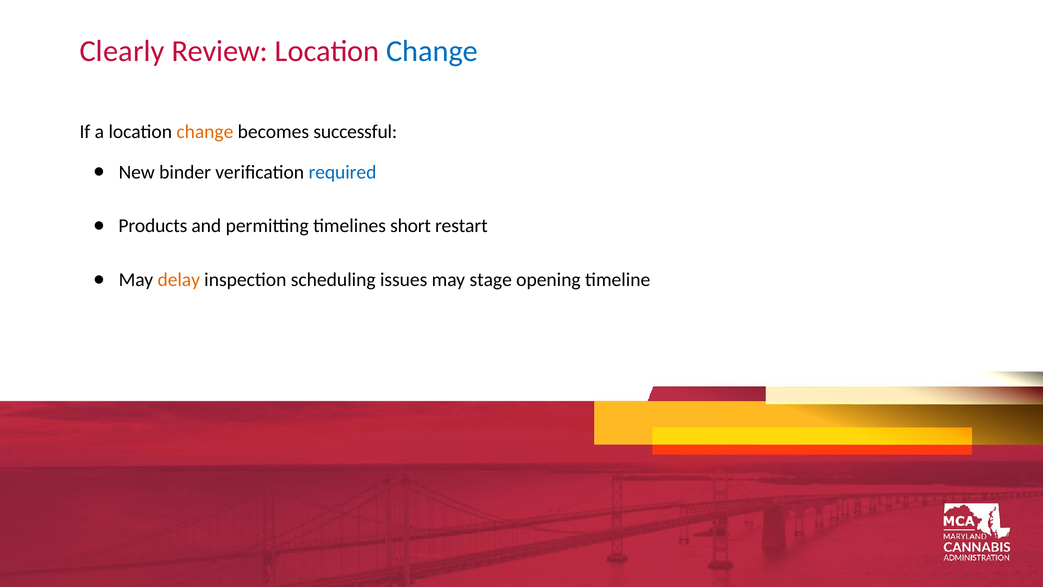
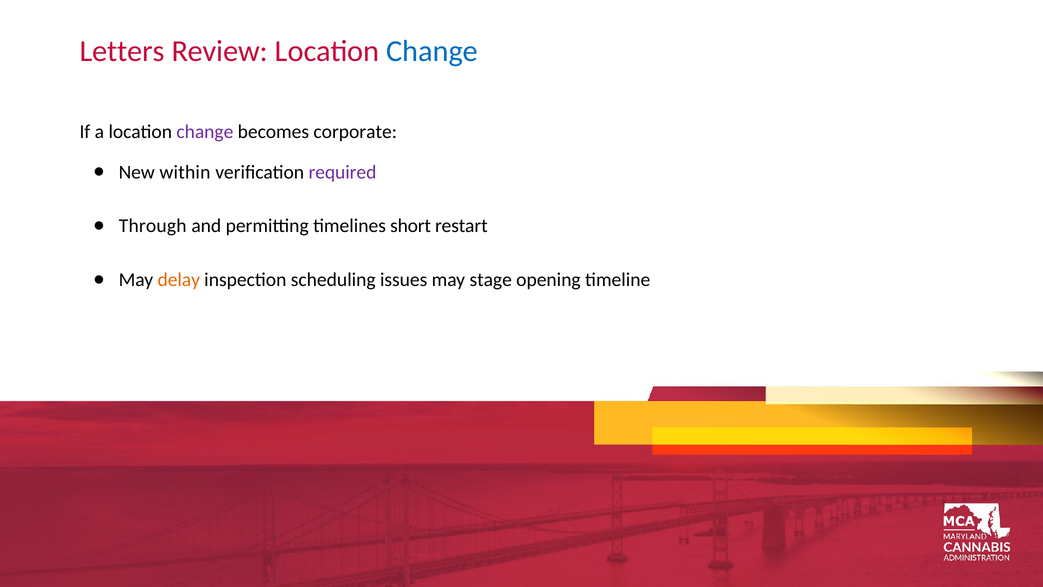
Clearly: Clearly -> Letters (122, 51)
change colour: orange -> purple (205, 132)
successful: successful -> corporate (355, 132)
binder: binder -> within (185, 172)
required colour: blue -> purple (342, 172)
Products: Products -> Through (153, 226)
